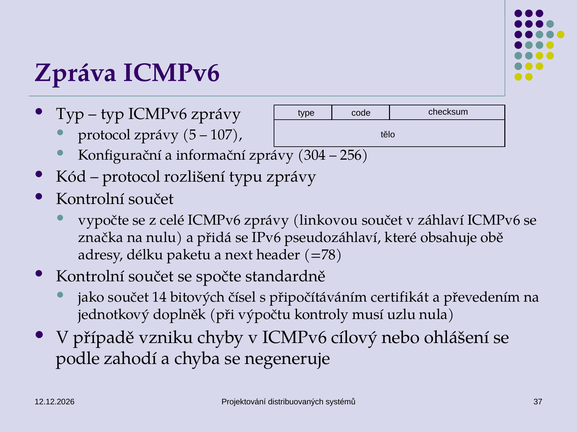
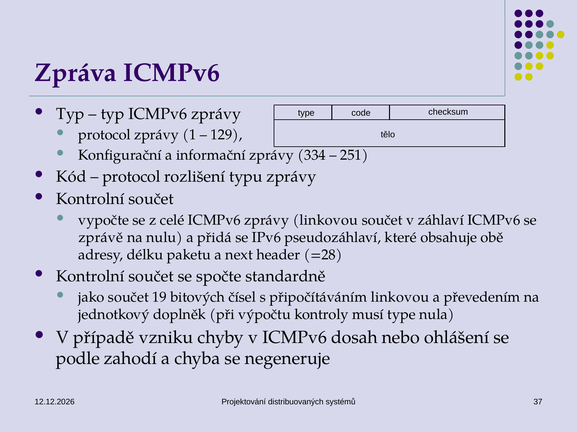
5: 5 -> 1 (189, 135)
107: 107 -> 129 (227, 135)
304: 304 -> 334 (312, 155)
256: 256 -> 251 (354, 155)
značka: značka -> zprávě (101, 238)
=78: =78 -> =28 (323, 255)
14: 14 -> 19 (159, 298)
připočítáváním certifikát: certifikát -> linkovou (400, 298)
musí uzlu: uzlu -> type (401, 315)
cílový: cílový -> dosah (354, 338)
